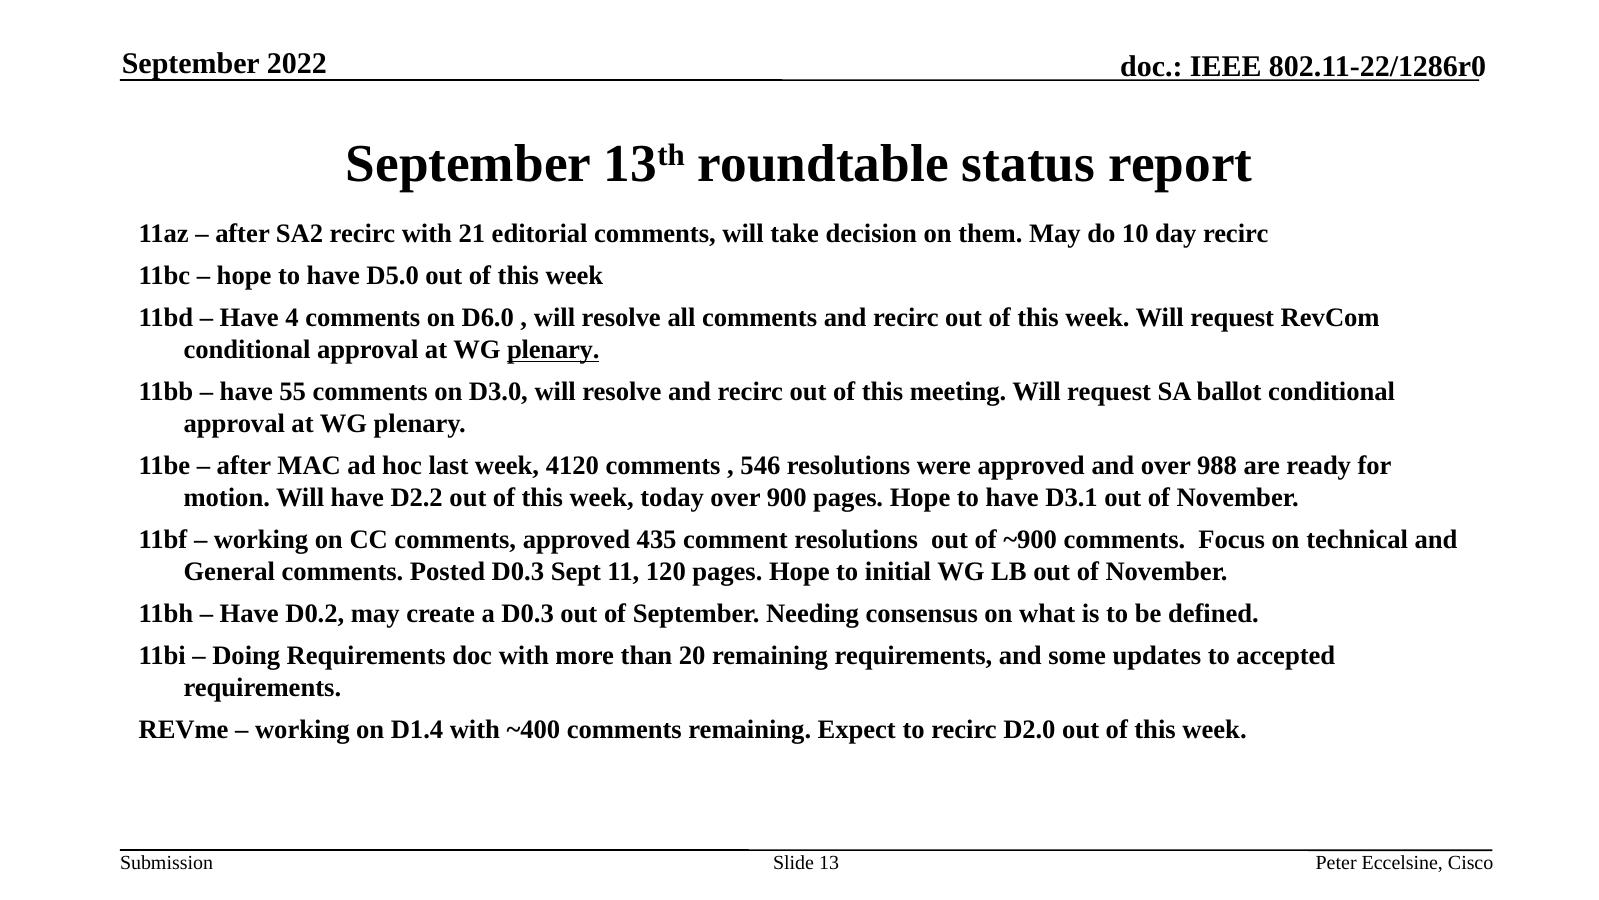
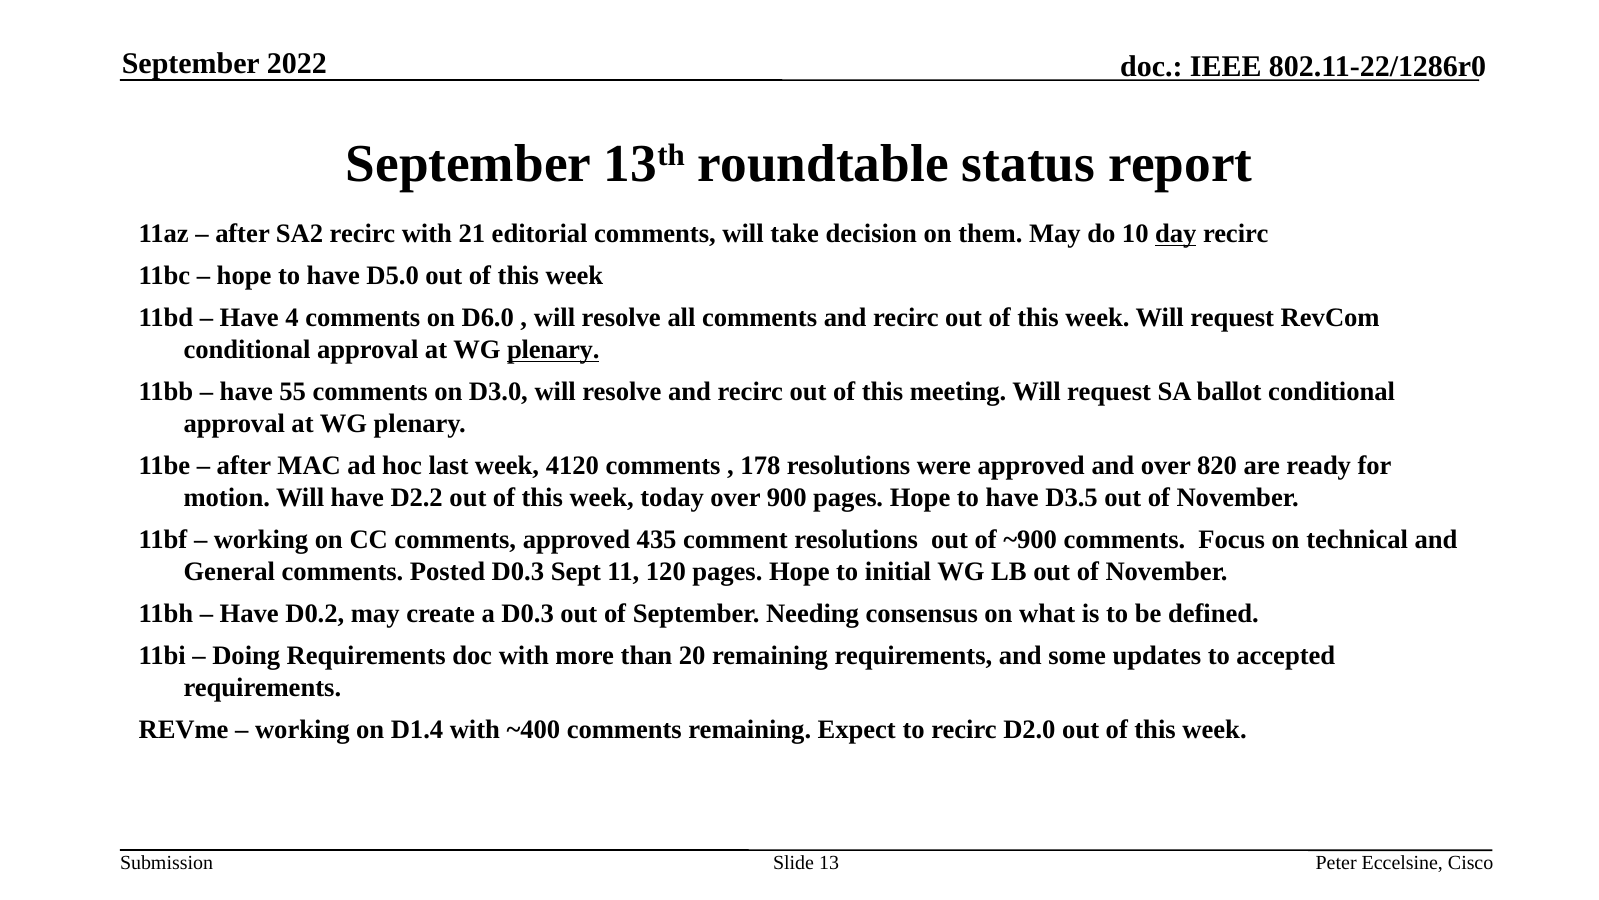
day underline: none -> present (1176, 234)
546: 546 -> 178 (760, 466)
988: 988 -> 820 (1217, 466)
D3.1: D3.1 -> D3.5 (1072, 498)
